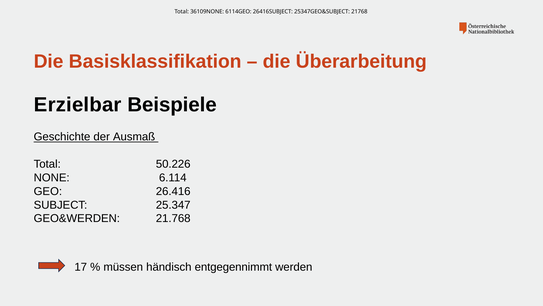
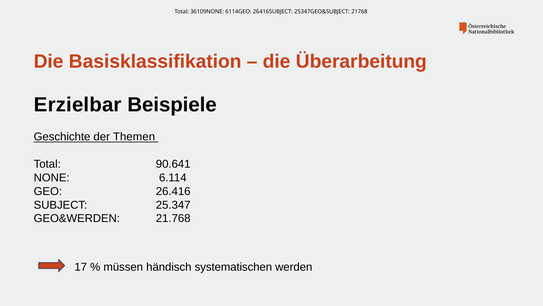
Ausmaß: Ausmaß -> Themen (134, 137)
50.226: 50.226 -> 90.641 (173, 164)
entgegennimmt: entgegennimmt -> systematischen (233, 267)
